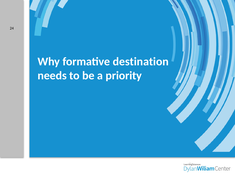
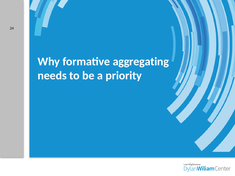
destination: destination -> aggregating (141, 62)
